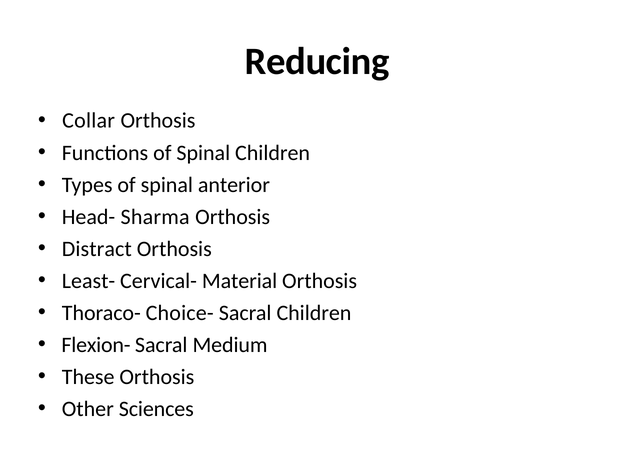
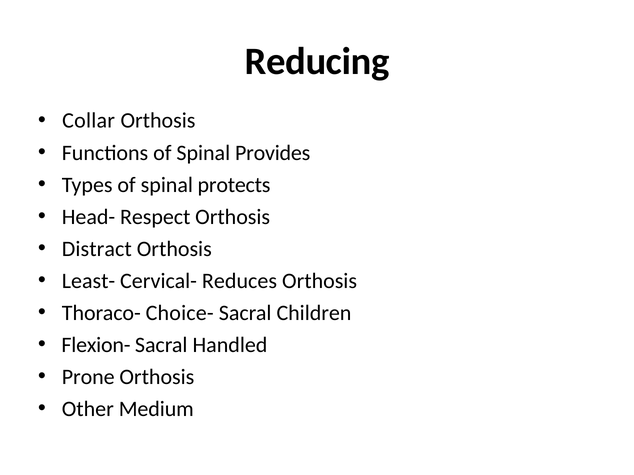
Spinal Children: Children -> Provides (273, 153)
anterior: anterior -> protects (234, 185)
Sharma: Sharma -> Respect (155, 217)
Material: Material -> Reduces (239, 281)
Medium: Medium -> Handled (230, 345)
These: These -> Prone (88, 377)
Sciences: Sciences -> Medium (156, 409)
